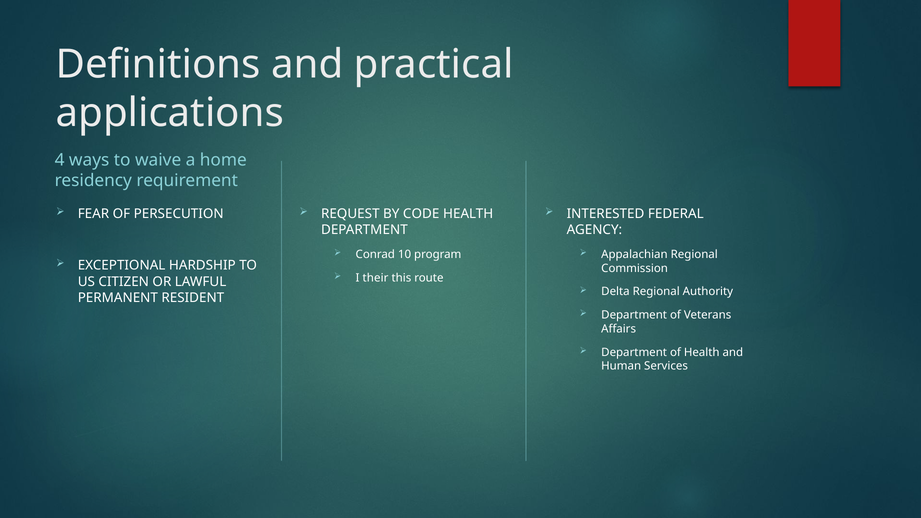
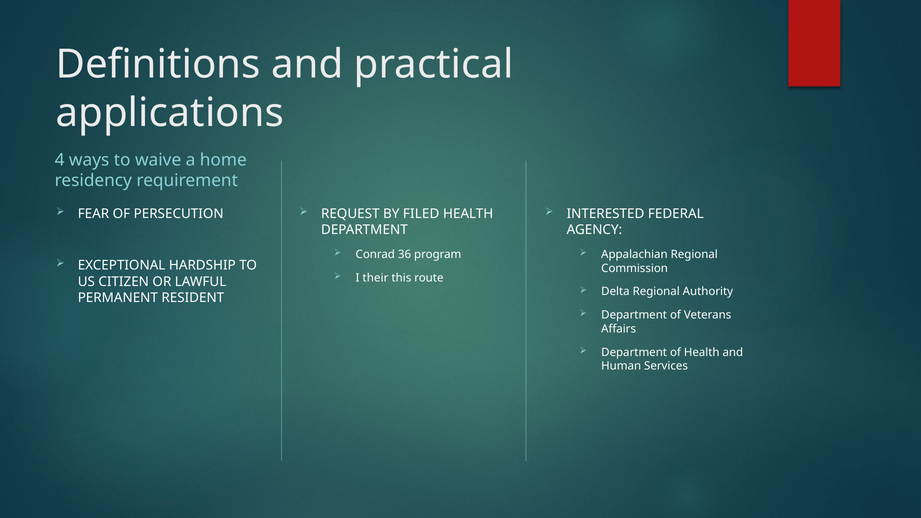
CODE: CODE -> FILED (421, 214)
10: 10 -> 36 (405, 254)
